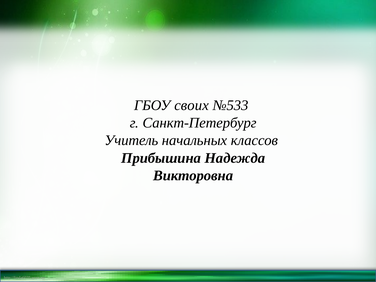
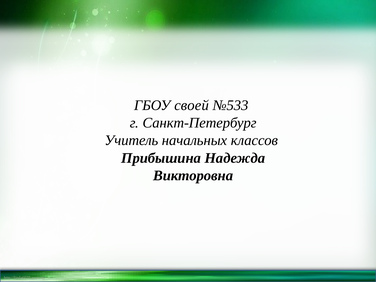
своих: своих -> своей (192, 105)
